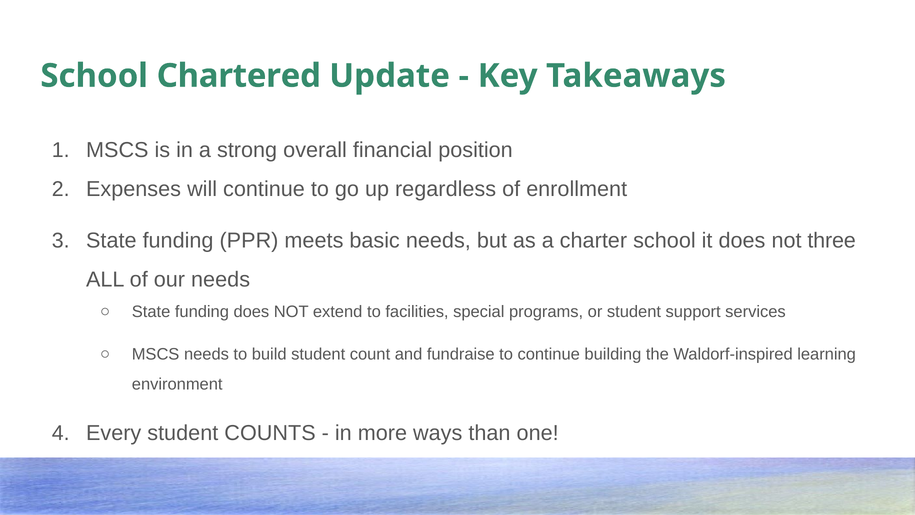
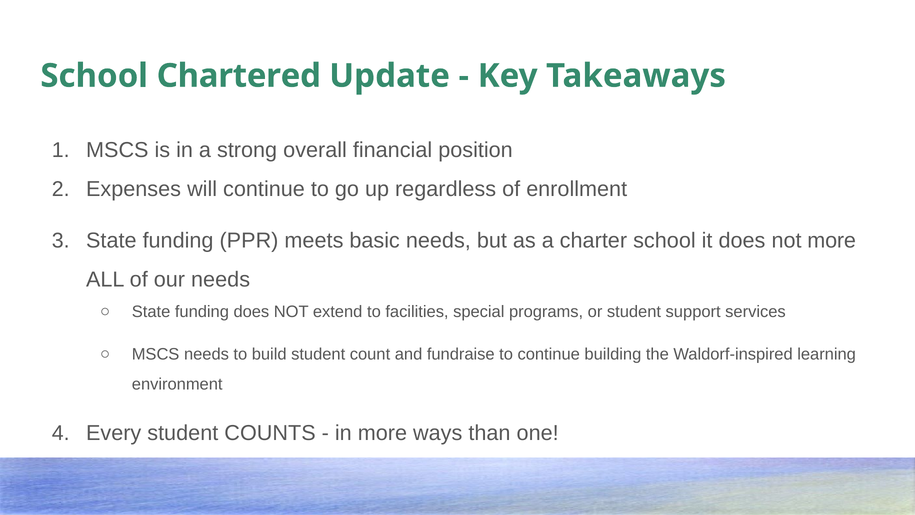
not three: three -> more (832, 240)
